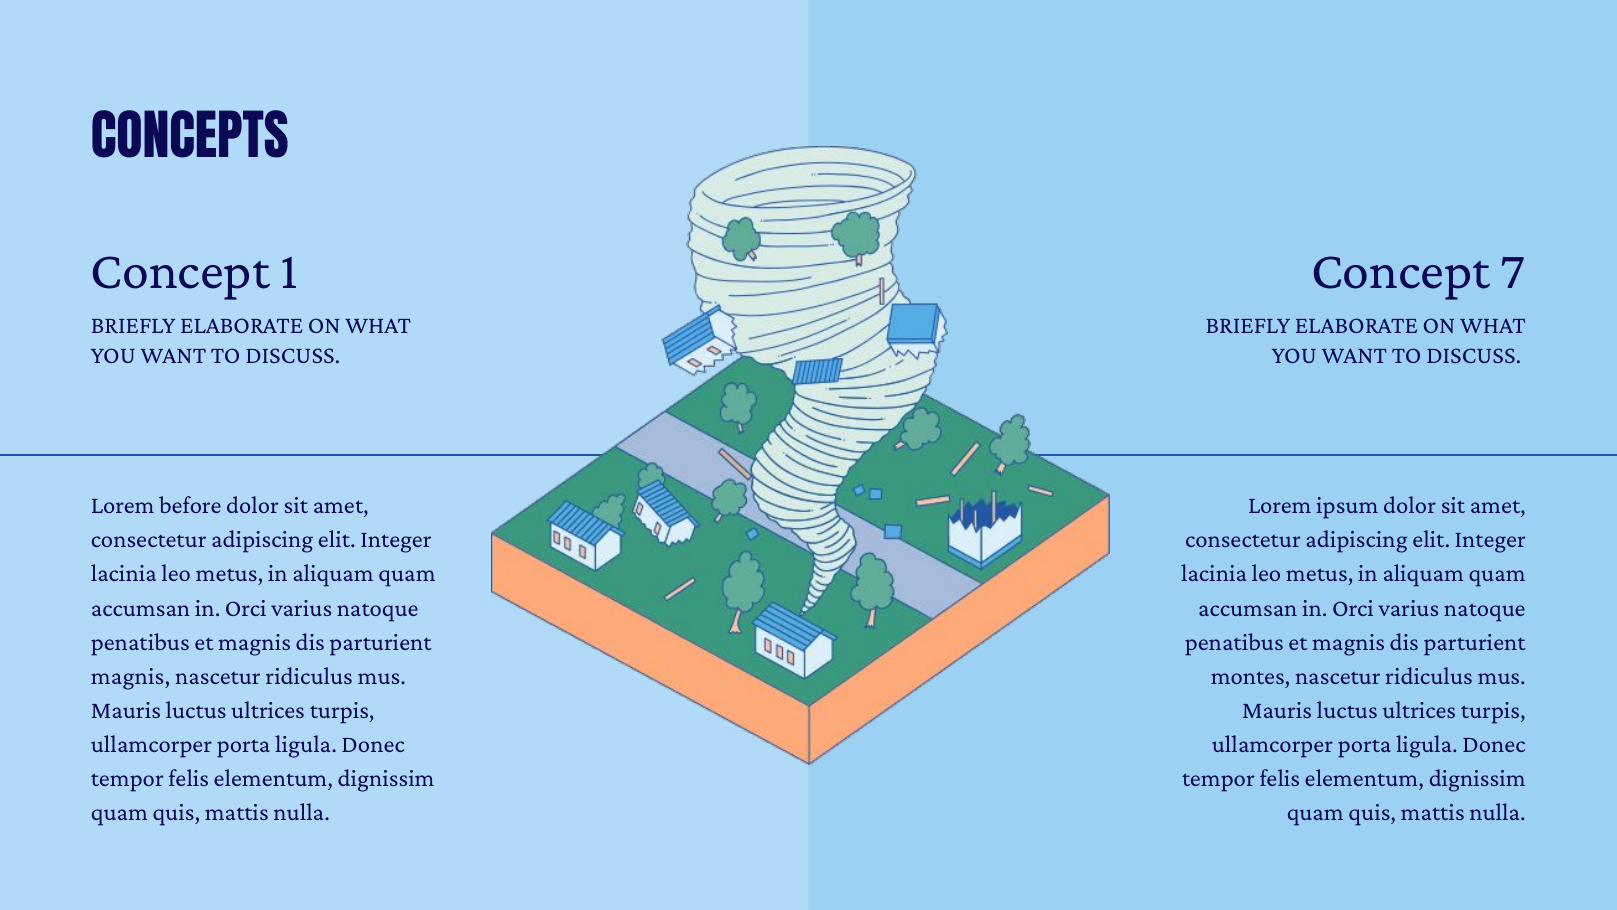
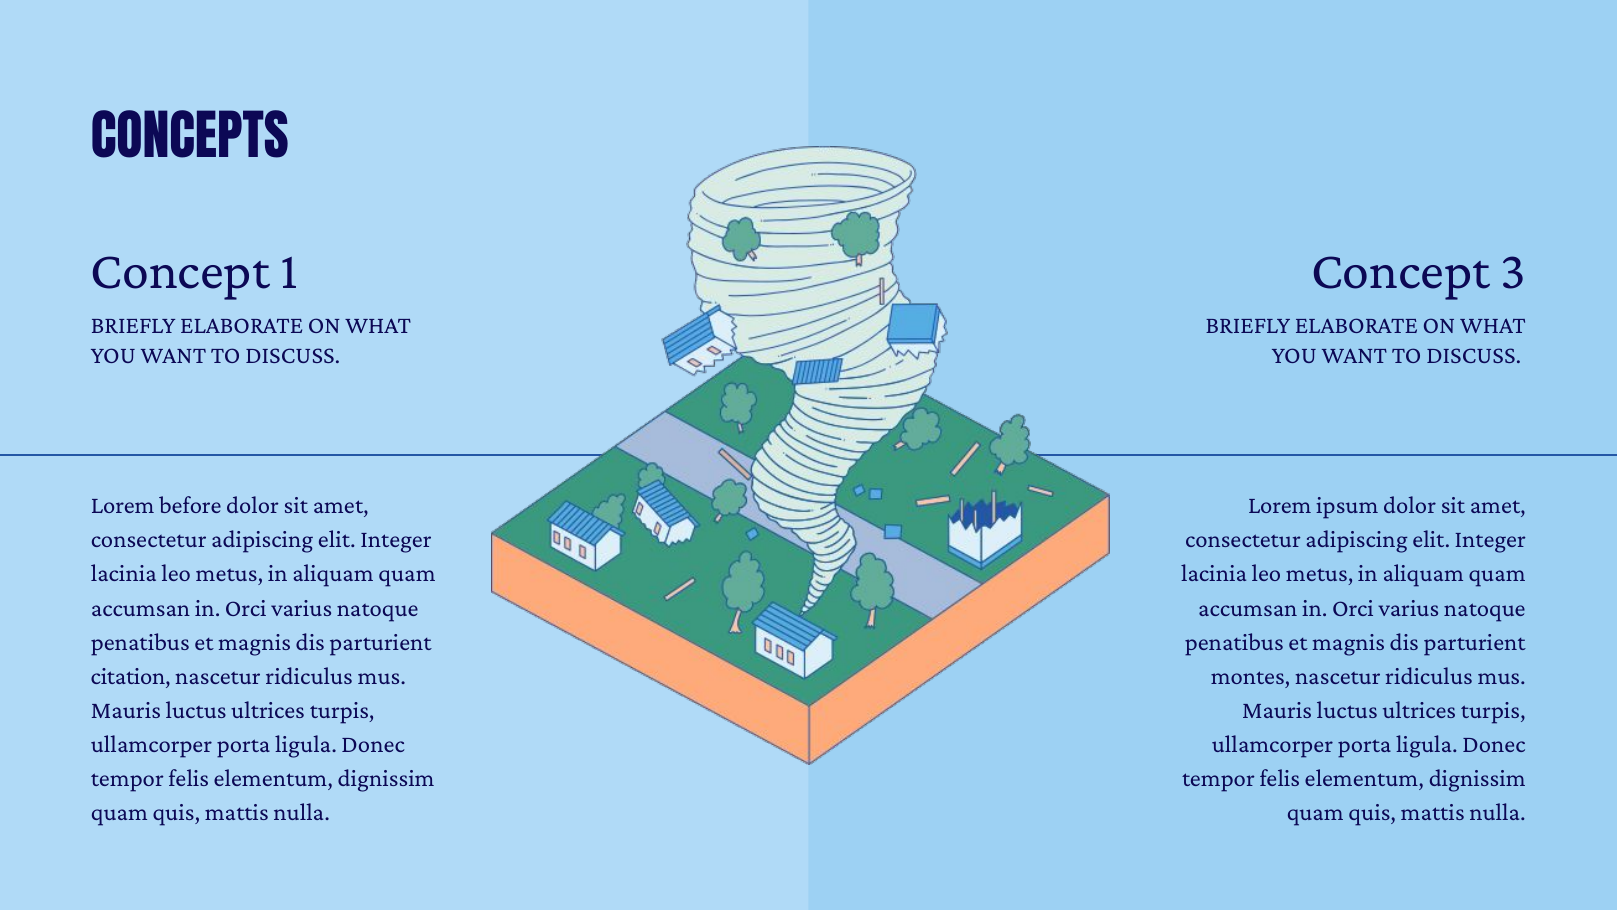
7: 7 -> 3 (1513, 270)
magnis: magnis -> citation (131, 676)
